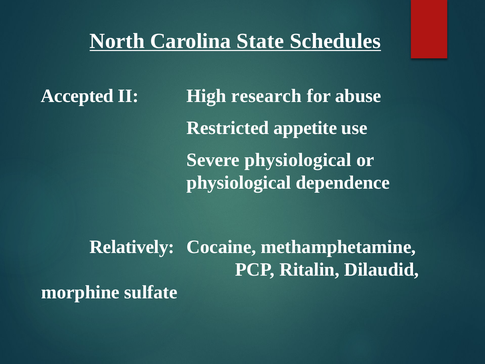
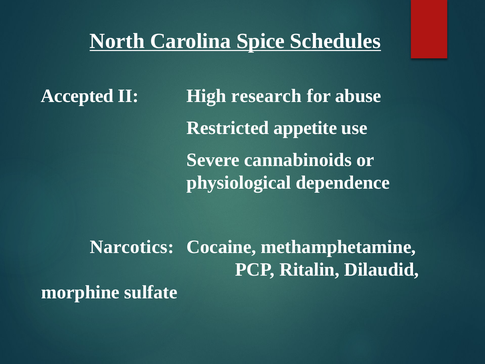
State: State -> Spice (261, 41)
Severe physiological: physiological -> cannabinoids (298, 160)
Relatively: Relatively -> Narcotics (132, 247)
